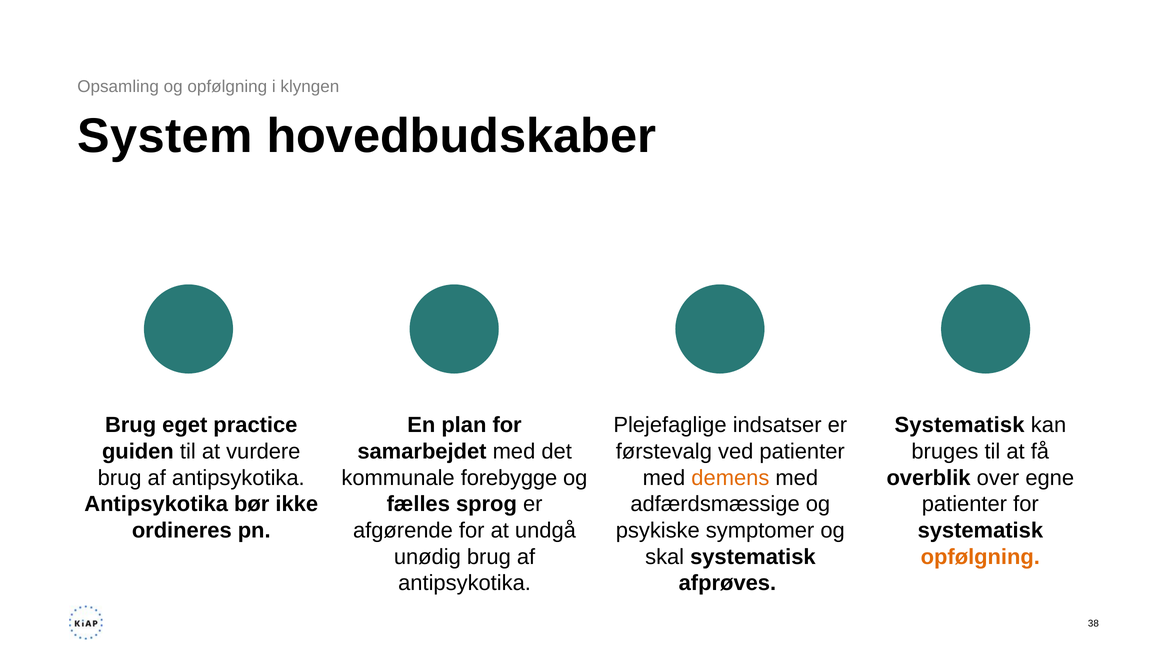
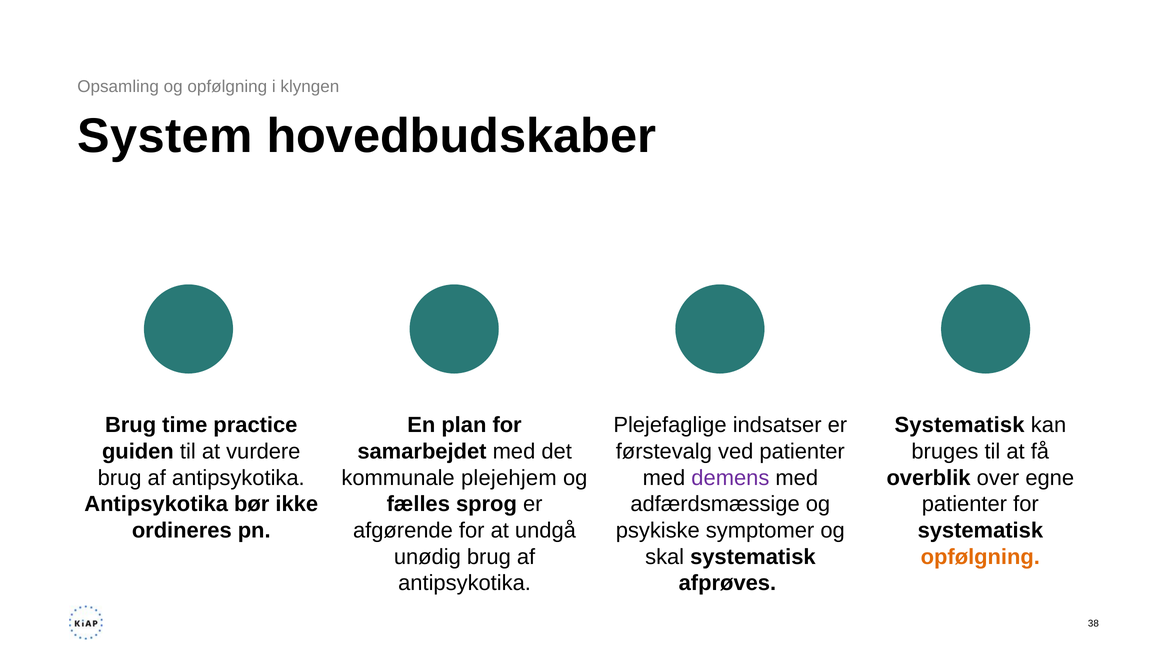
eget: eget -> time (185, 425)
forebygge: forebygge -> plejehjem (509, 478)
demens colour: orange -> purple (730, 478)
